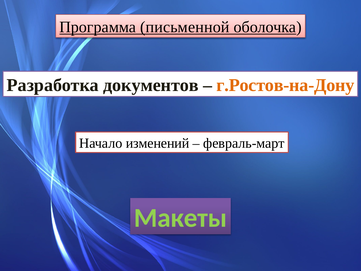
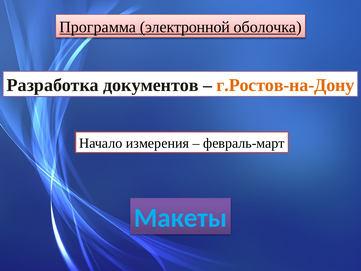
письменной: письменной -> электронной (185, 27)
изменений: изменений -> измерения (157, 143)
Макеты colour: light green -> light blue (180, 218)
